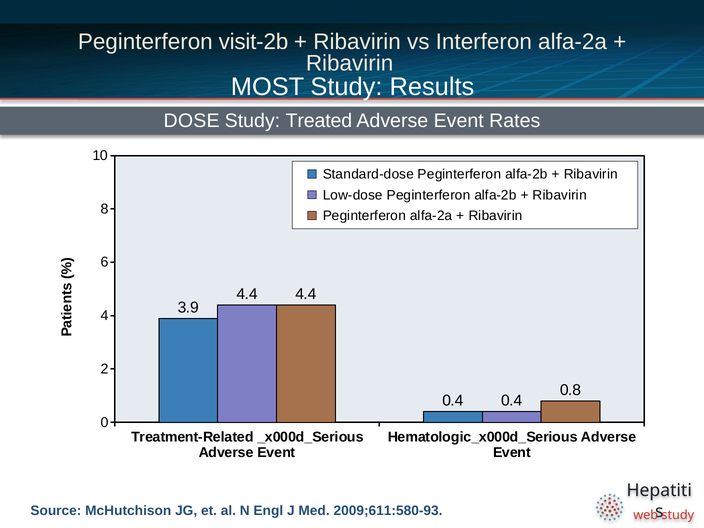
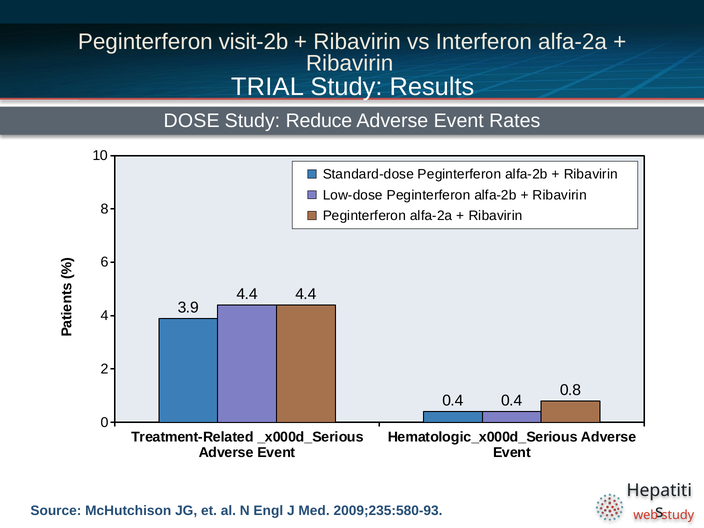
MOST: MOST -> TRIAL (267, 87)
Treated: Treated -> Reduce (319, 121)
2009;611:580-93: 2009;611:580-93 -> 2009;235:580-93 (388, 511)
